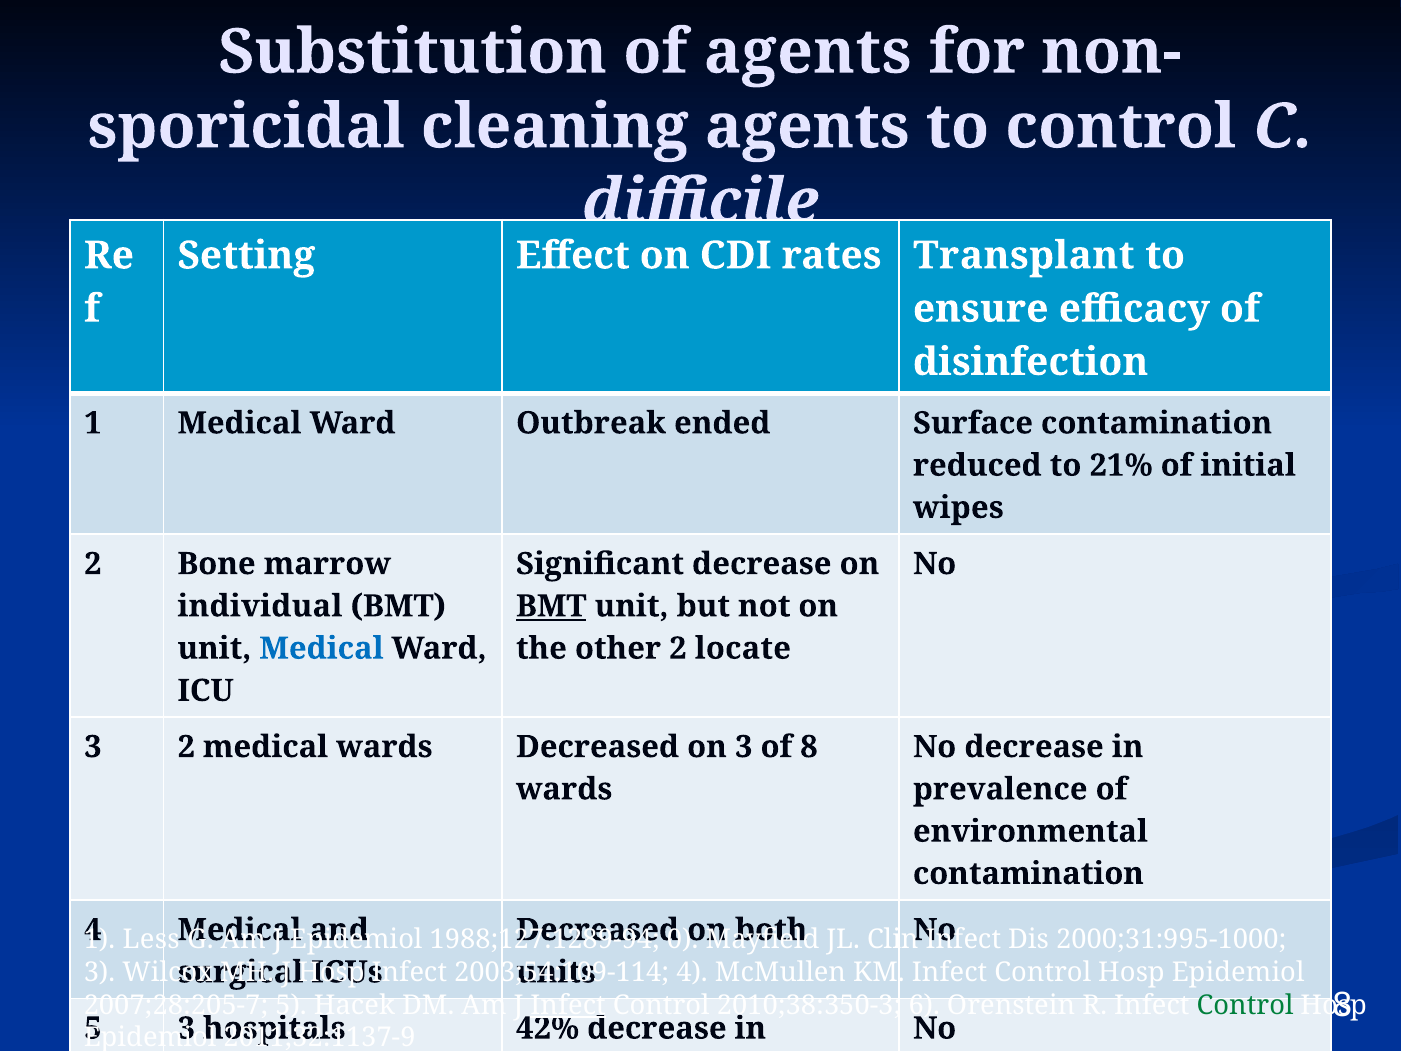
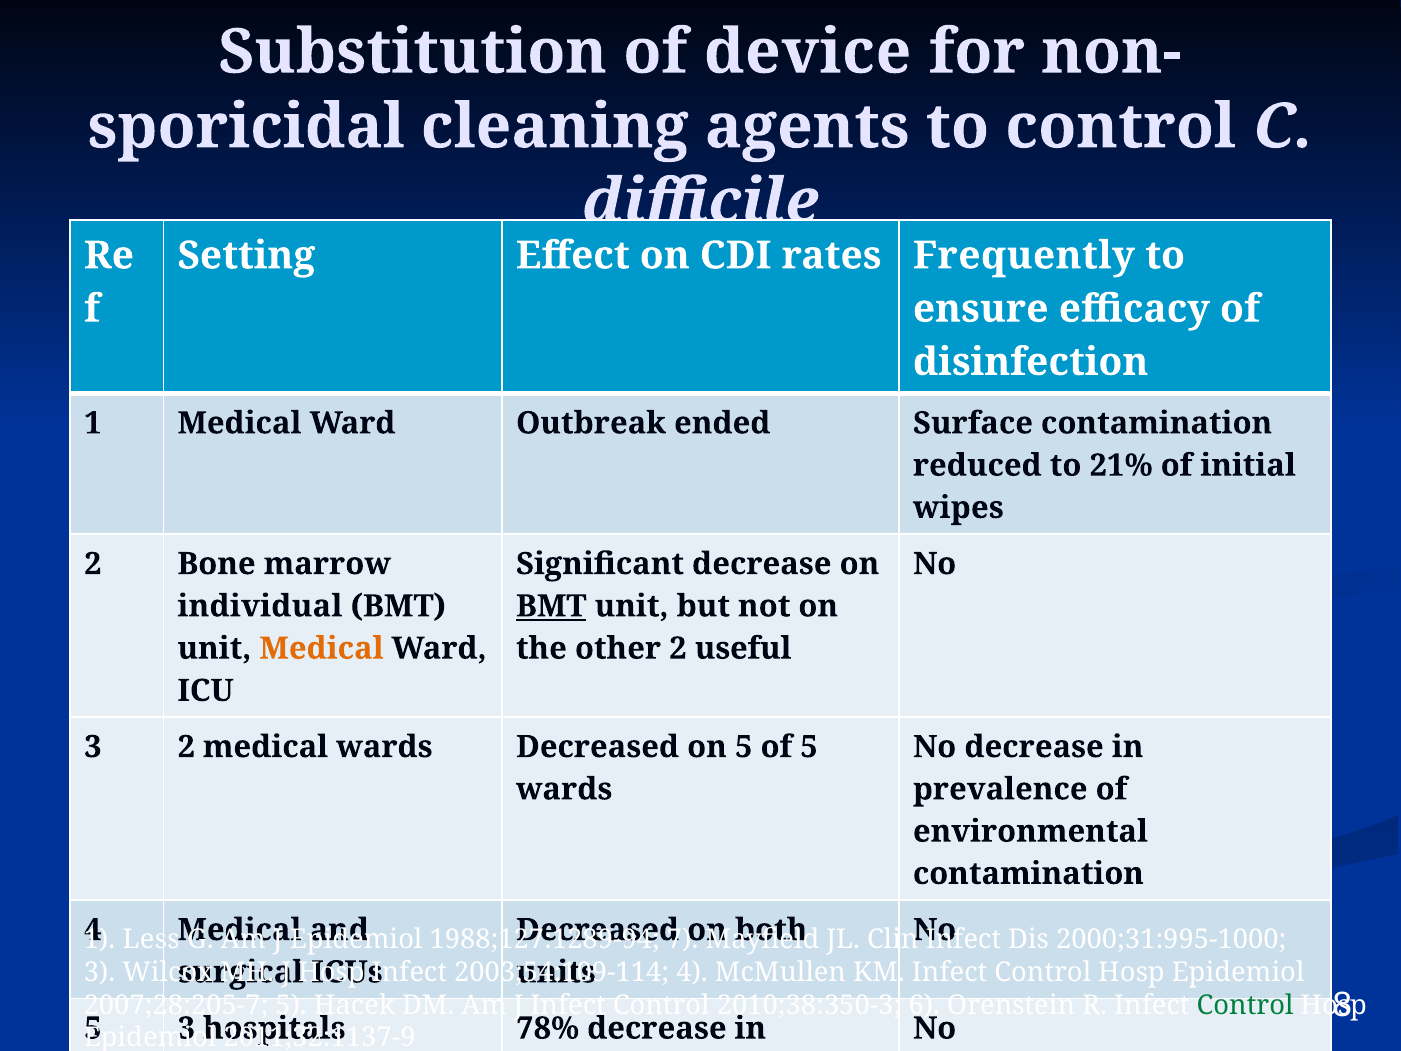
of agents: agents -> device (808, 52)
Transplant: Transplant -> Frequently (1024, 256)
Medical colour: blue -> orange (321, 648)
locate: locate -> useful (743, 648)
on 3: 3 -> 5 (744, 747)
of 8: 8 -> 5 (809, 747)
0: 0 -> 7 (683, 939)
Infect underline: present -> none (568, 1005)
42%: 42% -> 78% (548, 1028)
